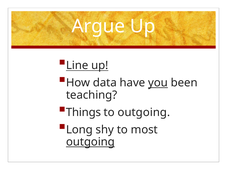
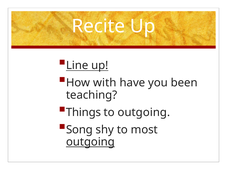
Argue: Argue -> Recite (98, 26)
data: data -> with (105, 83)
you underline: present -> none (158, 83)
Long: Long -> Song (79, 130)
